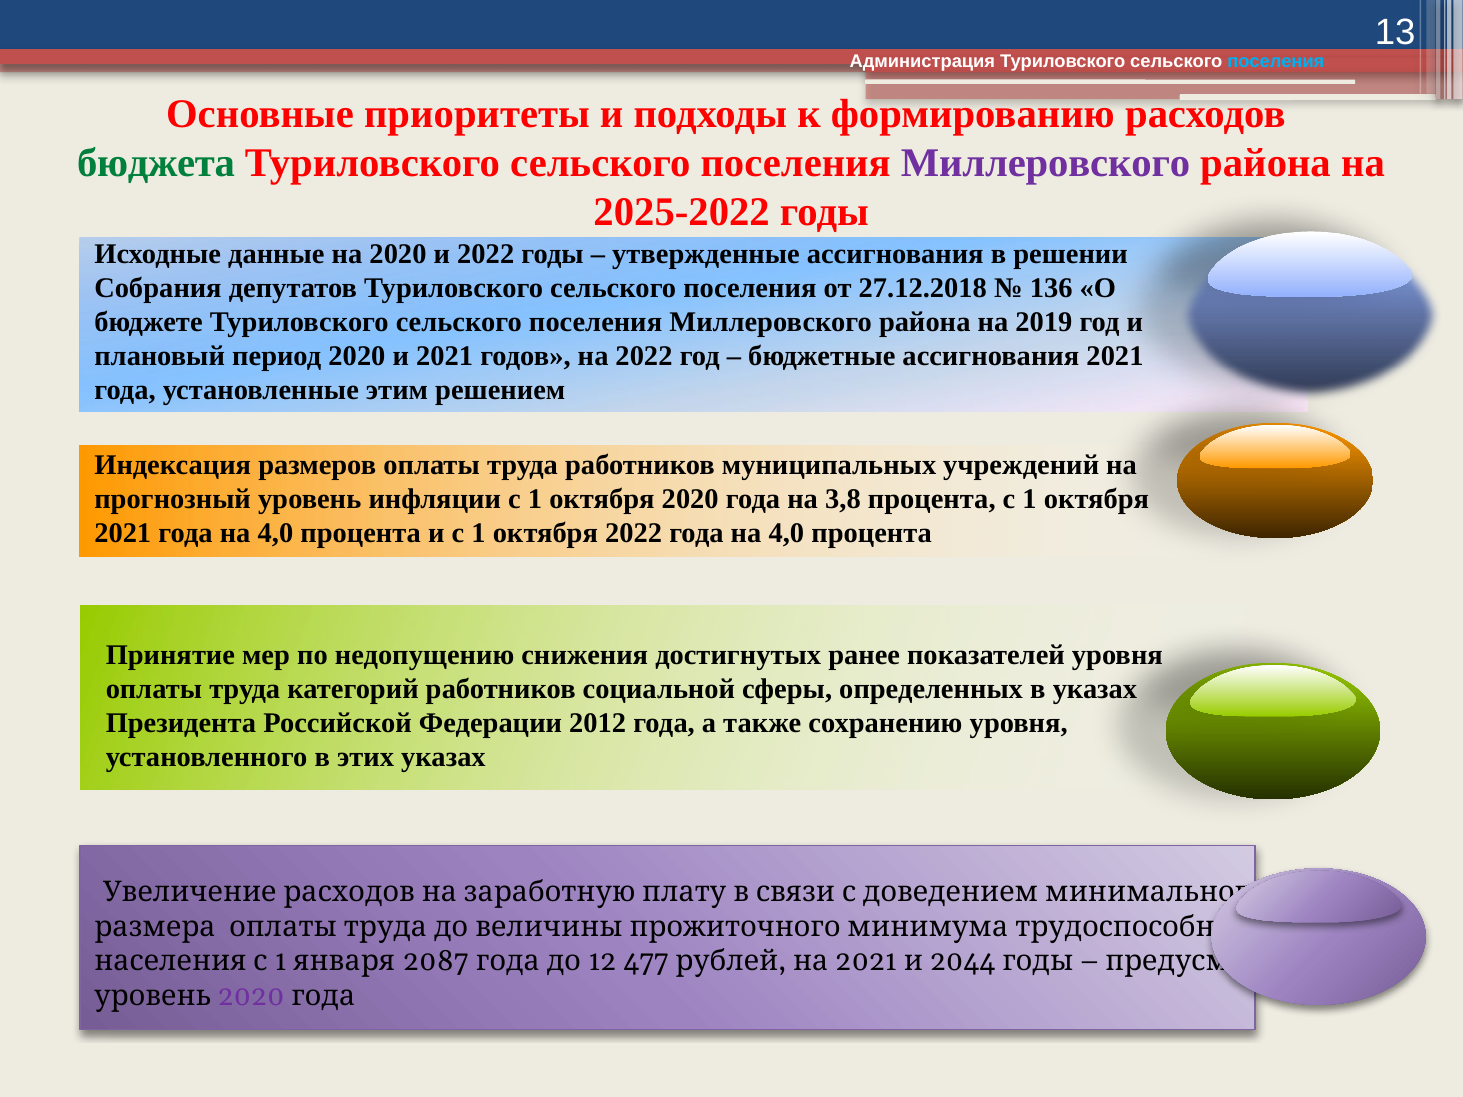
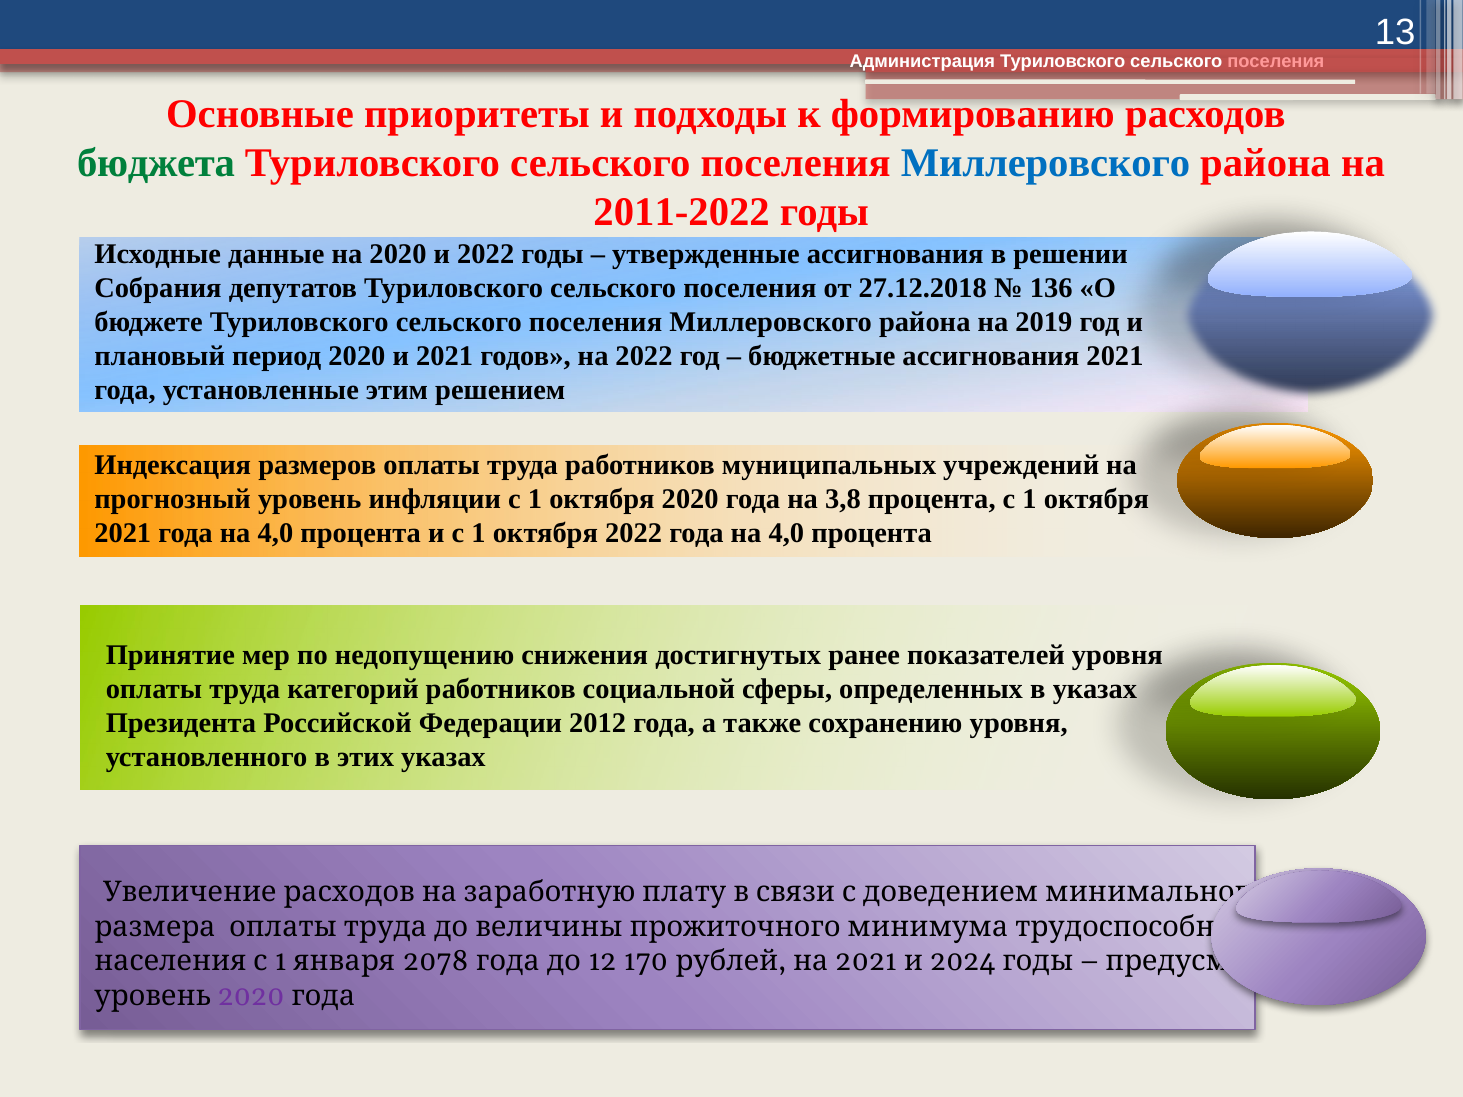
поселения colour: light blue -> pink (1276, 61)
Миллеровского colour: purple -> blue (1046, 163)
2025-2022: 2025-2022 -> 2011-2022 (682, 212)
2087: 2087 -> 2078 (436, 962)
477: 477 -> 170 (646, 962)
2044: 2044 -> 2024 (963, 962)
